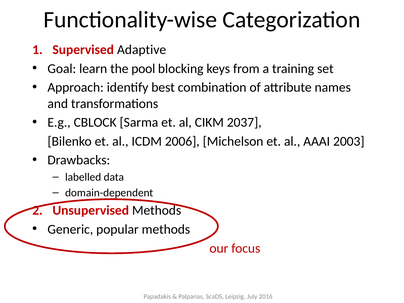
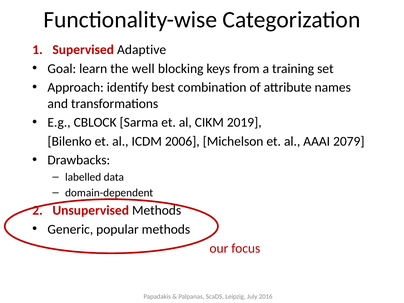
pool: pool -> well (143, 69)
2037: 2037 -> 2019 (244, 122)
2003: 2003 -> 2079 (349, 141)
